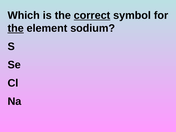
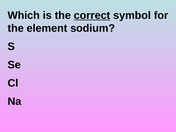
the underline: present -> none (16, 28)
